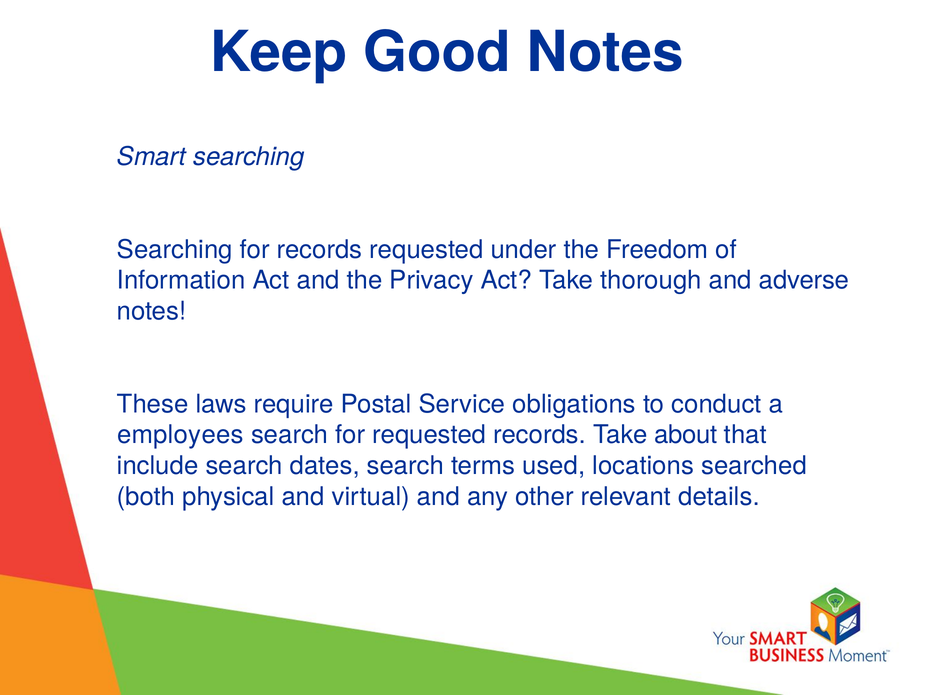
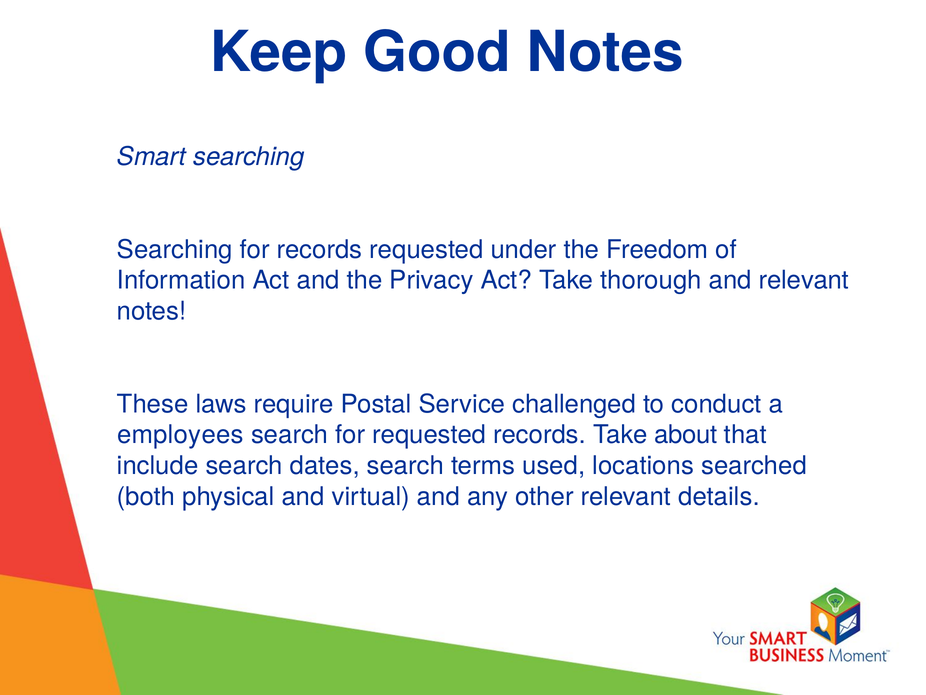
and adverse: adverse -> relevant (804, 280)
obligations: obligations -> challenged (574, 404)
